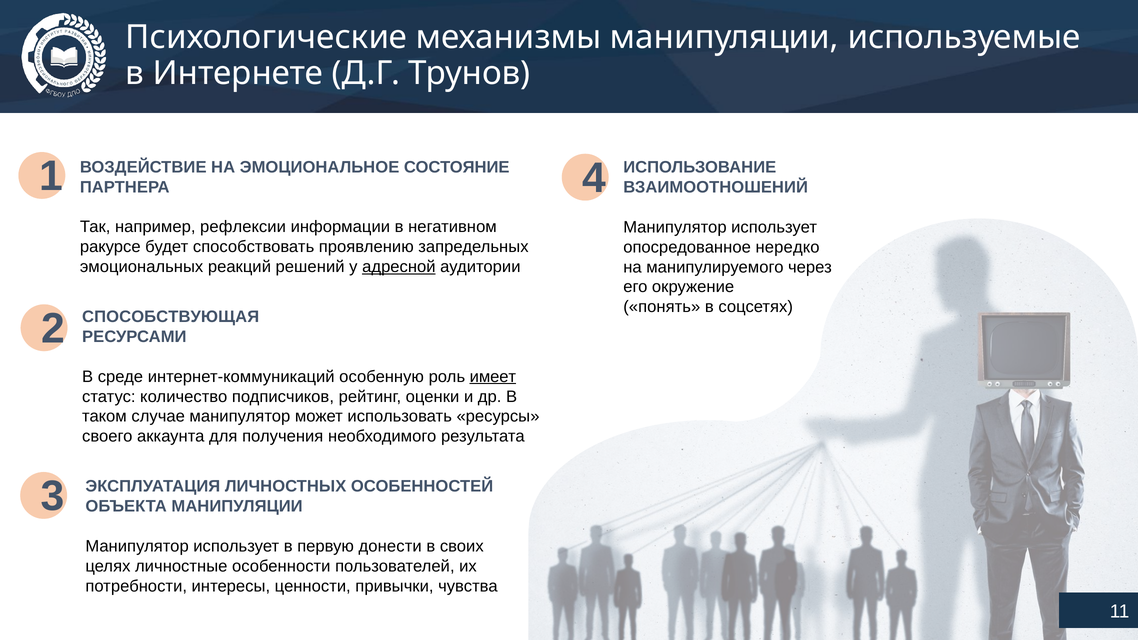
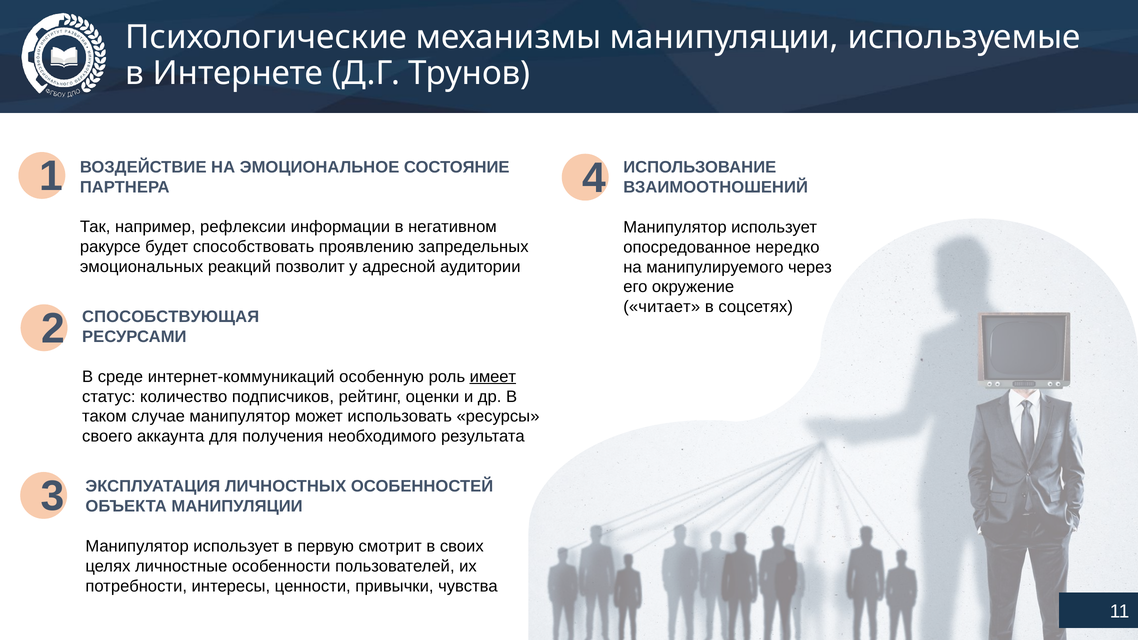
решений: решений -> позволит (310, 267)
адресной underline: present -> none (399, 267)
понять: понять -> читает (662, 307)
донести: донести -> смотрит (390, 546)
